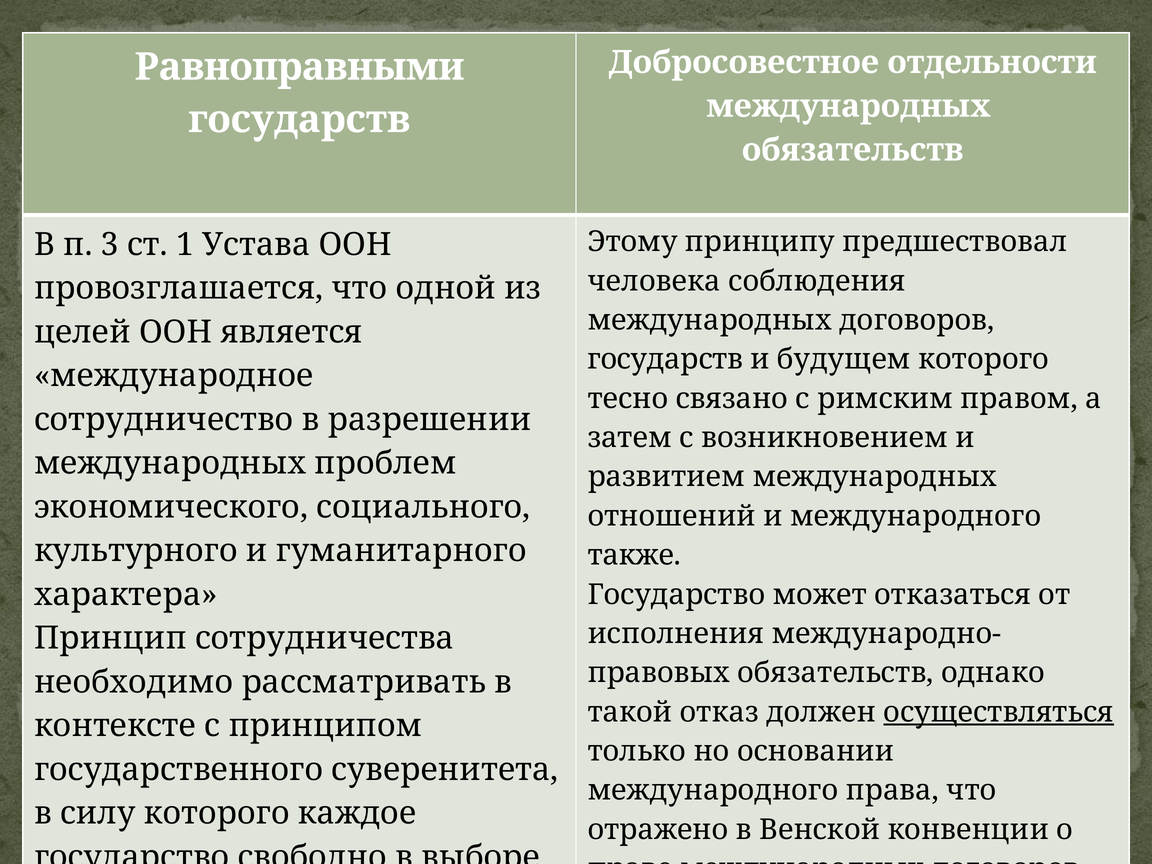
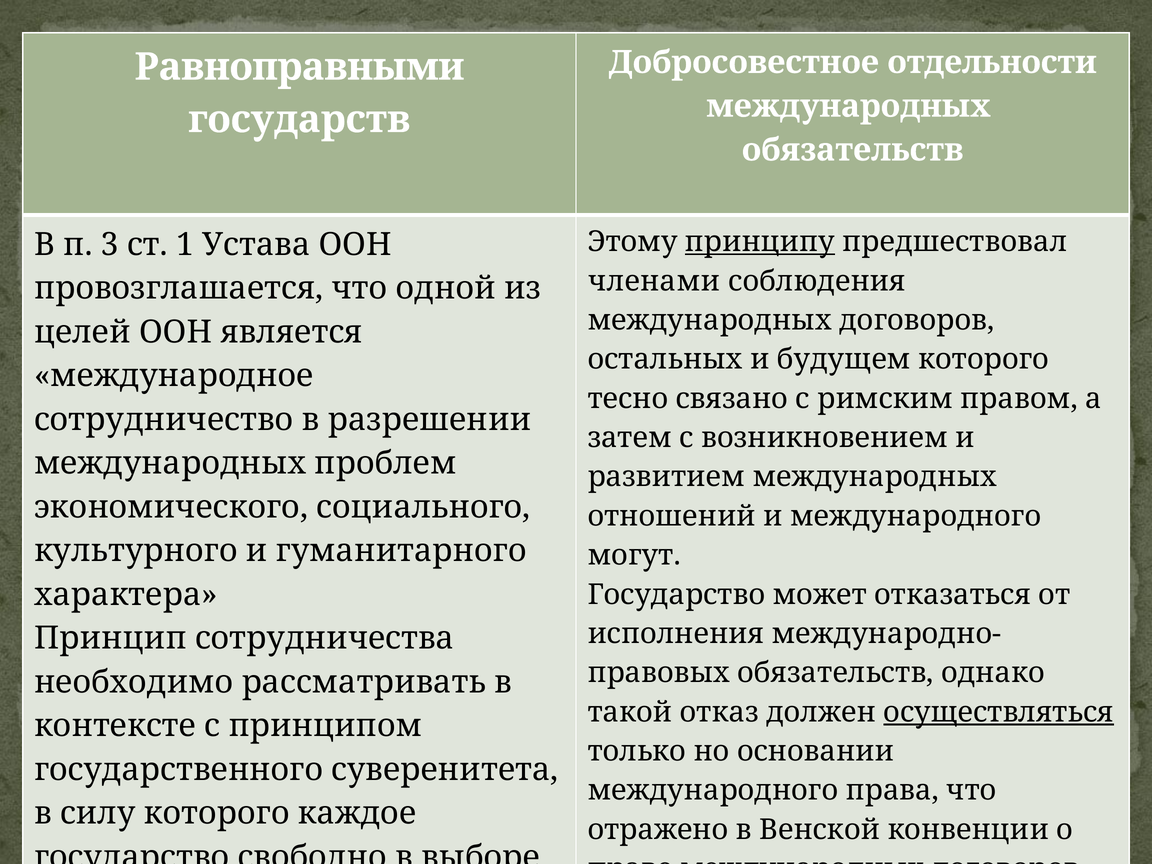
принципу underline: none -> present (760, 242)
человека: человека -> членами (654, 281)
государств: государств -> остальных (665, 359)
также: также -> могут (634, 555)
